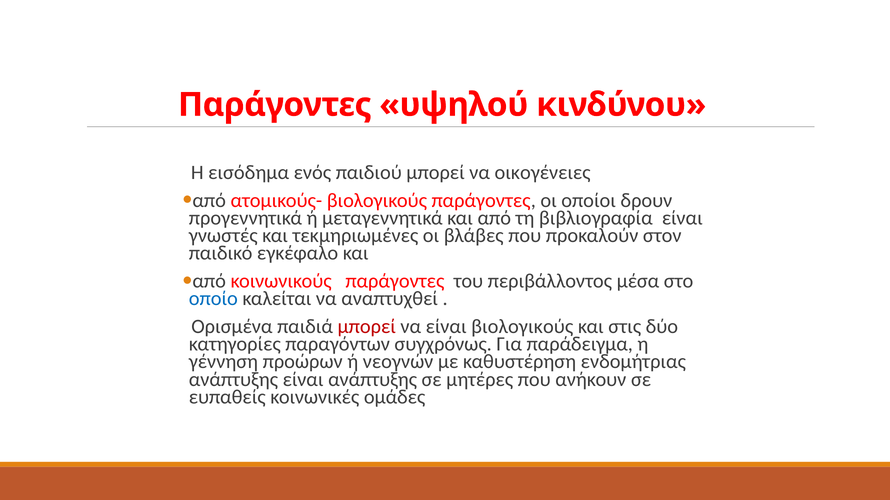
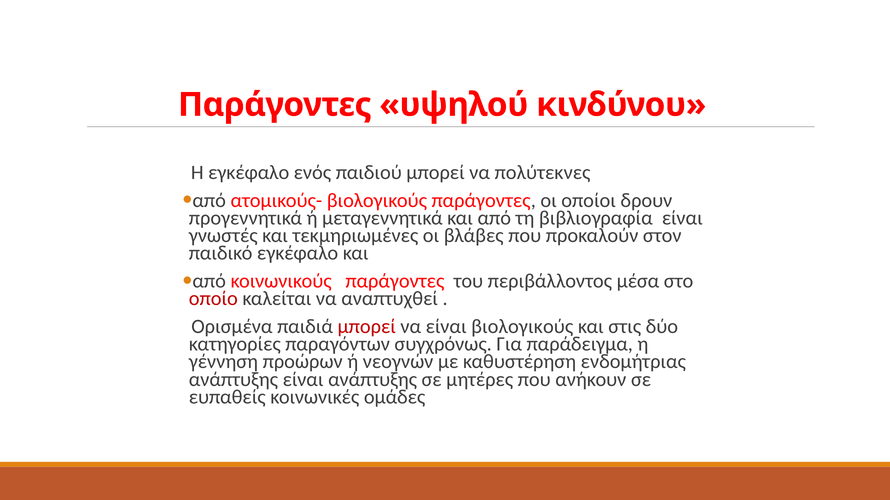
Η εισόδημα: εισόδημα -> εγκέφαλο (249, 173)
οικογένειες: οικογένειες -> πολύτεκνες (543, 173)
οποίο colour: blue -> red (213, 299)
